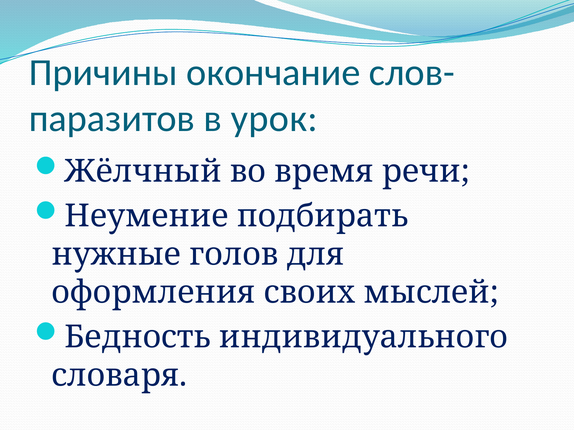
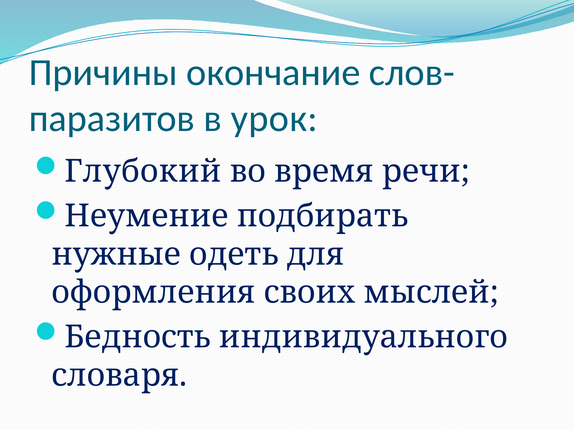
Жёлчный: Жёлчный -> Глубокий (143, 172)
голов: голов -> одеть (234, 255)
